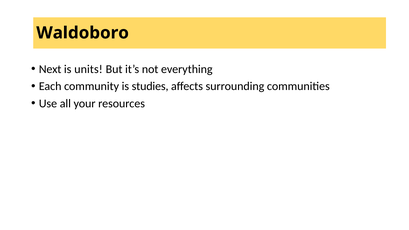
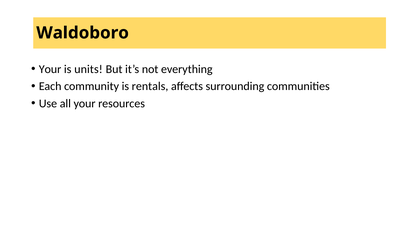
Next: Next -> Your (50, 69)
studies: studies -> rentals (150, 86)
